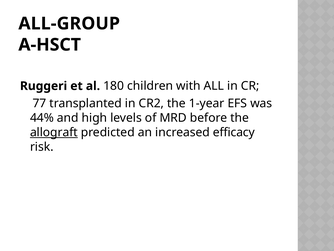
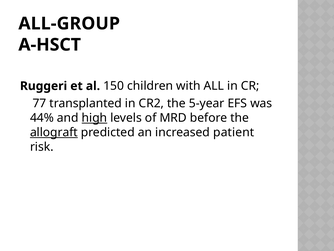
180: 180 -> 150 (114, 86)
1-year: 1-year -> 5-year (207, 103)
high underline: none -> present (94, 118)
efficacy: efficacy -> patient (234, 132)
